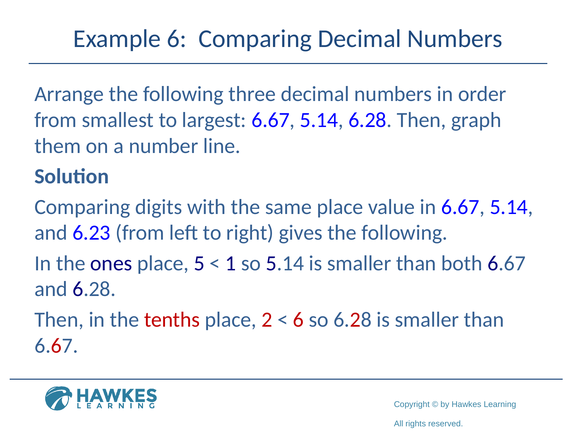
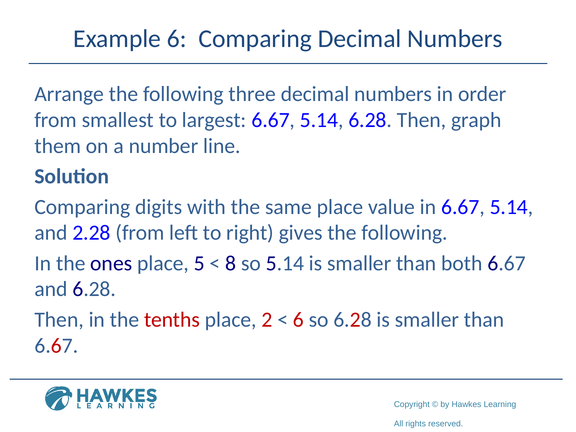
6.23: 6.23 -> 2.28 (91, 233)
1: 1 -> 8 (231, 263)
